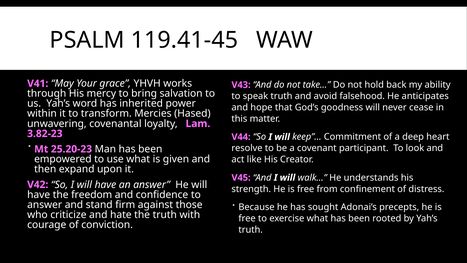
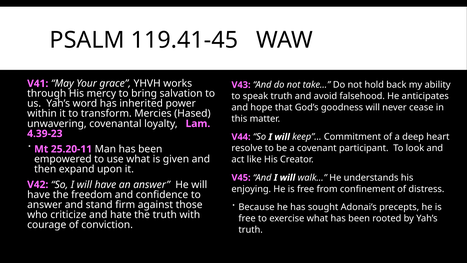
3.82-23: 3.82-23 -> 4.39-23 (45, 134)
25.20-23: 25.20-23 -> 25.20-11 (71, 149)
strength: strength -> enjoying (251, 189)
